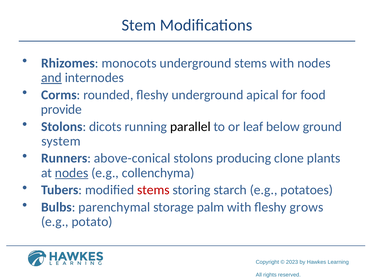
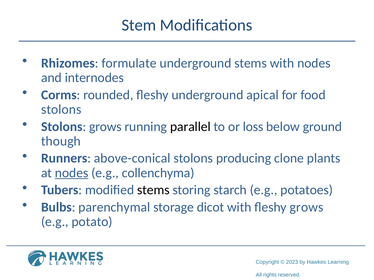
monocots: monocots -> formulate (129, 63)
and underline: present -> none (51, 78)
provide: provide -> stolons (61, 110)
Stolons dicots: dicots -> grows (105, 127)
leaf: leaf -> loss (253, 127)
system: system -> though (61, 141)
stems colour: red -> black (153, 190)
palm: palm -> dicot (210, 208)
